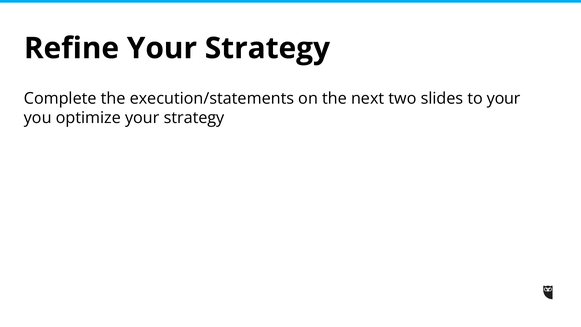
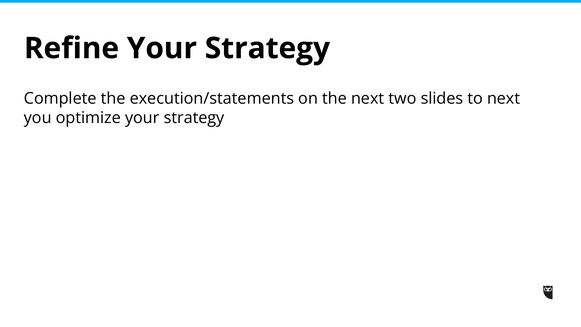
to your: your -> next (504, 98)
